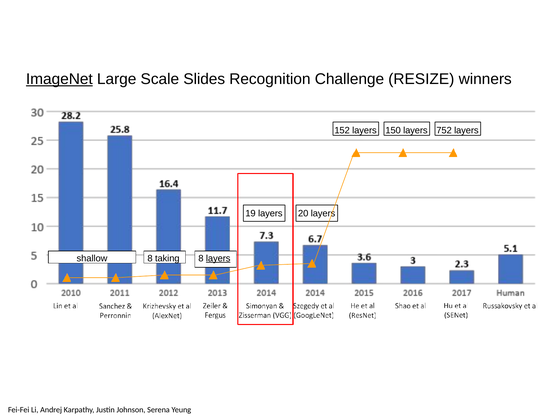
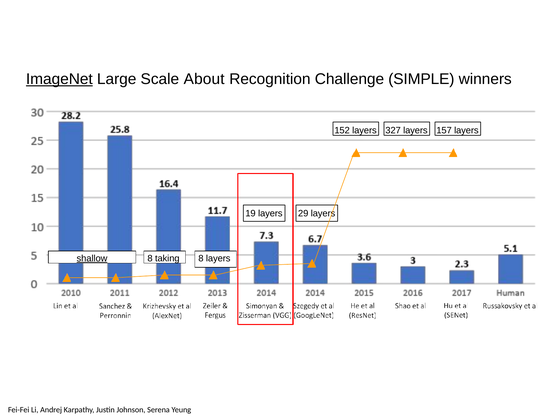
Slides: Slides -> About (204, 79)
RESIZE: RESIZE -> SIMPLE (421, 79)
150: 150 -> 327 (393, 131)
752: 752 -> 157 (444, 131)
20: 20 -> 29 (303, 214)
shallow underline: none -> present (92, 258)
layers underline: present -> none (218, 258)
